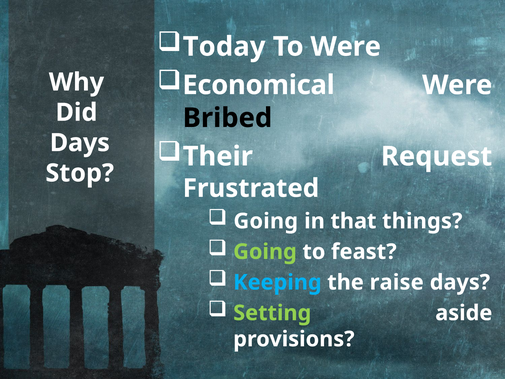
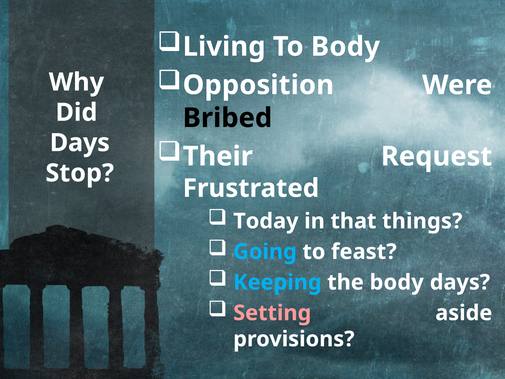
Today: Today -> Living (224, 47)
To Were: Were -> Body (345, 47)
Economical: Economical -> Opposition (258, 85)
Going: Going -> Today (266, 221)
Going colour: light green -> light blue (265, 252)
the raise: raise -> body (397, 282)
Setting colour: light green -> pink (272, 313)
